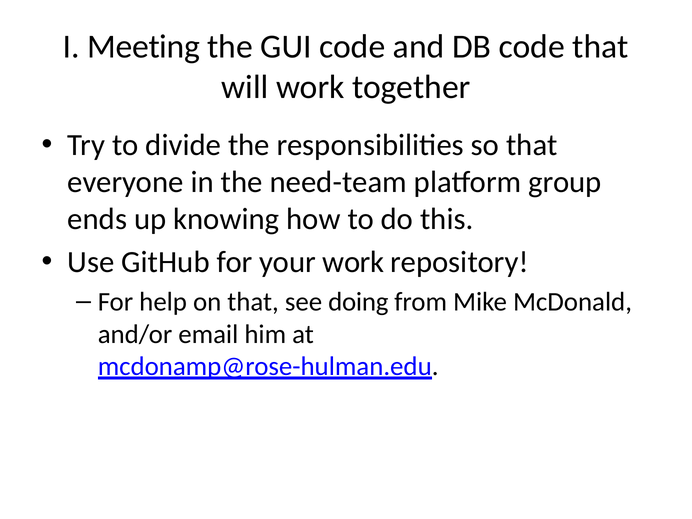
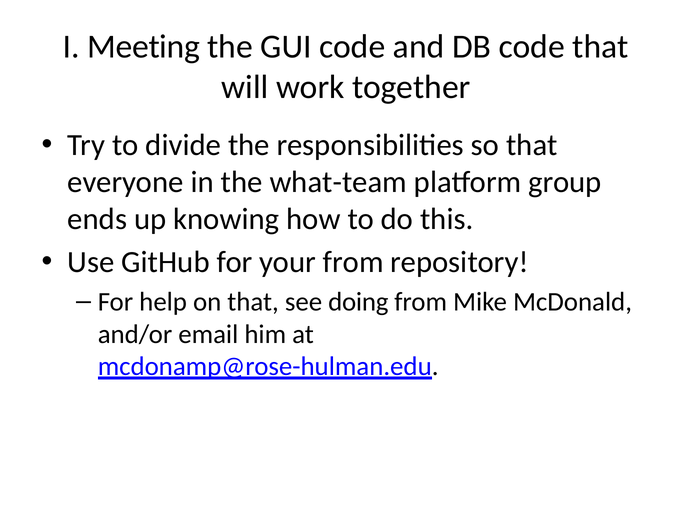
need-team: need-team -> what-team (338, 182)
your work: work -> from (353, 262)
